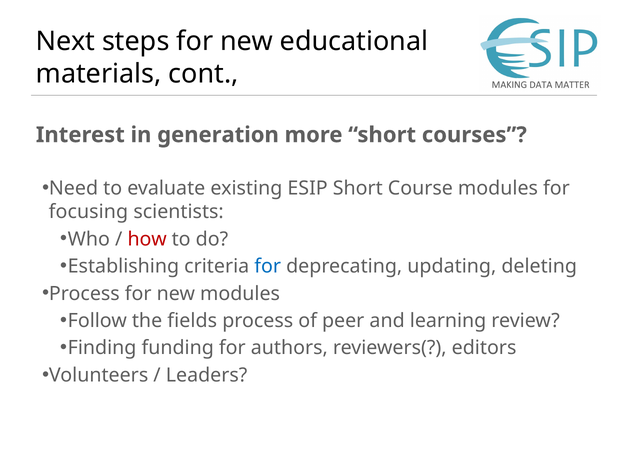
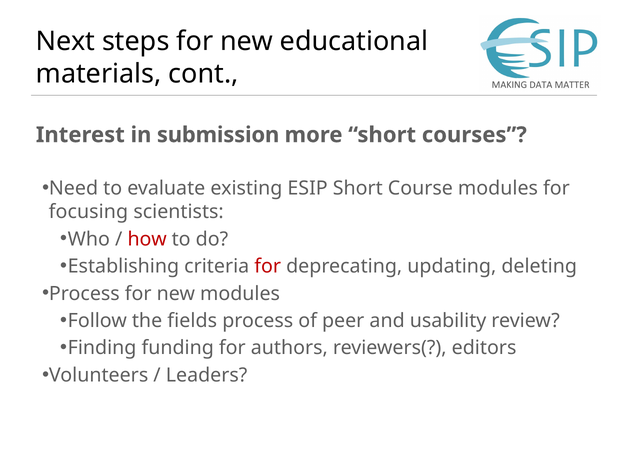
generation: generation -> submission (218, 135)
for colour: blue -> red (268, 266)
learning: learning -> usability (448, 321)
